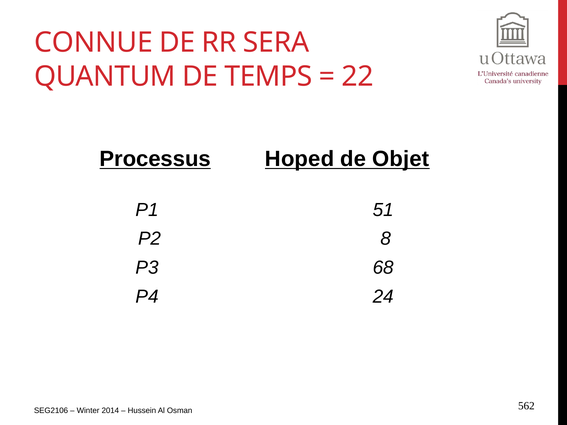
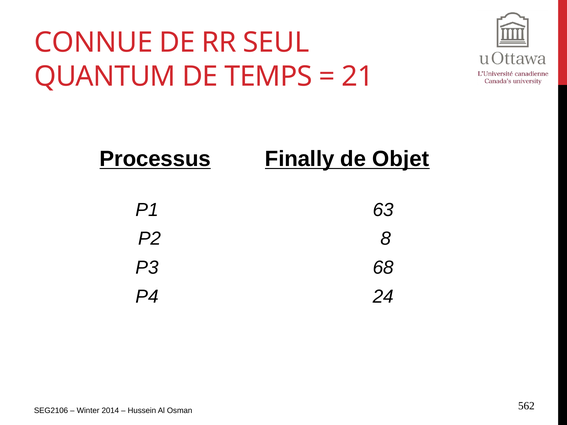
SERA: SERA -> SEUL (276, 43)
22: 22 -> 21 (358, 77)
Hoped: Hoped -> Finally (300, 159)
51: 51 -> 63 (383, 210)
